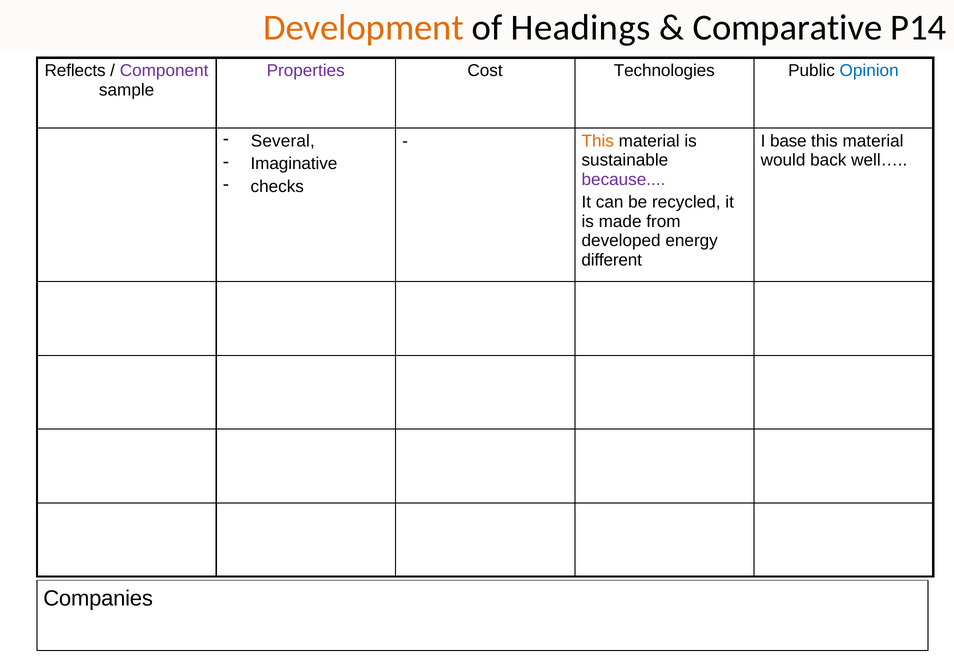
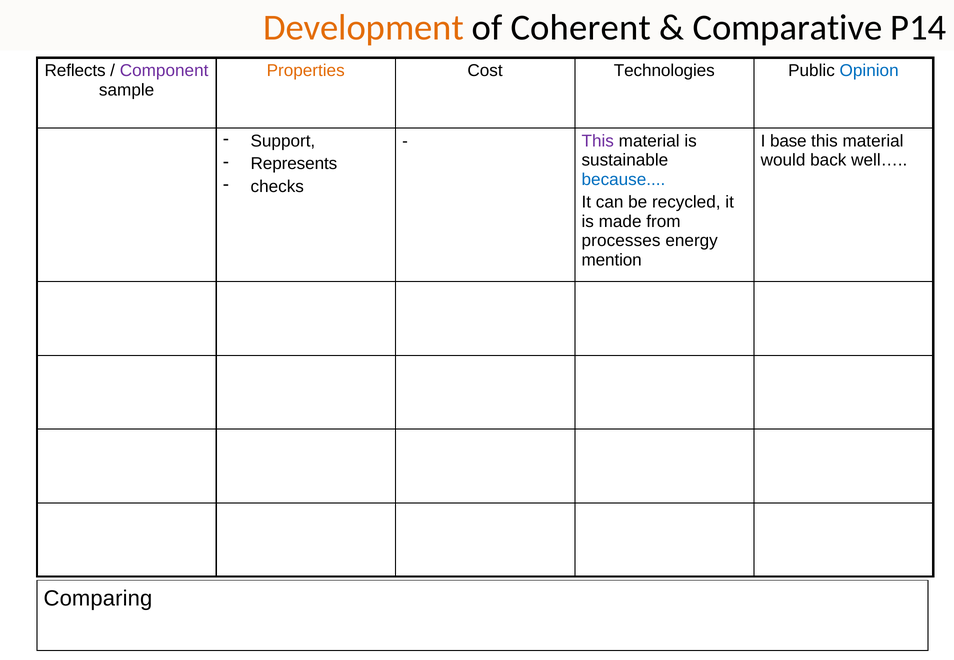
Headings: Headings -> Coherent (581, 28)
Properties colour: purple -> orange (306, 71)
Several: Several -> Support (283, 141)
This colour: orange -> purple (598, 141)
Imaginative: Imaginative -> Represents (294, 164)
because colour: purple -> blue (623, 180)
developed: developed -> processes (621, 241)
different: different -> mention (612, 260)
Companies: Companies -> Comparing (98, 599)
